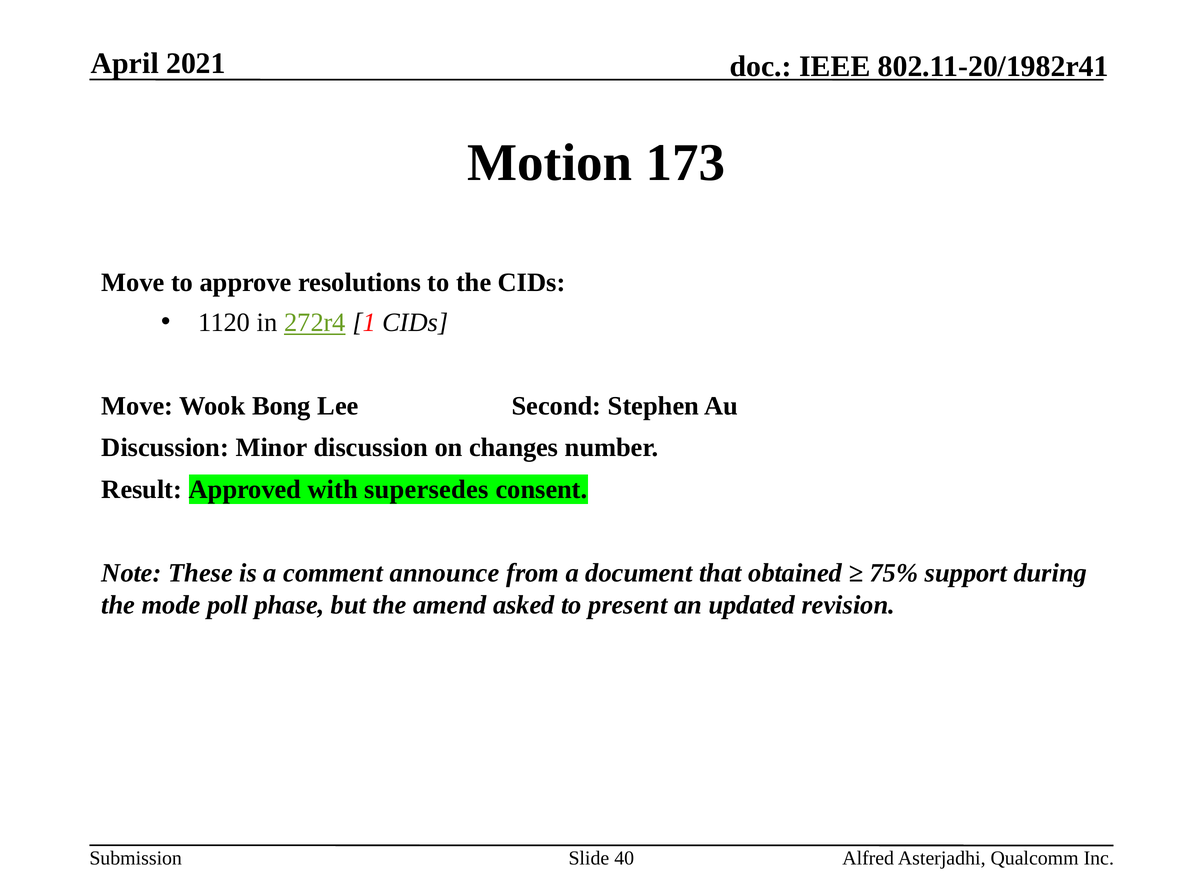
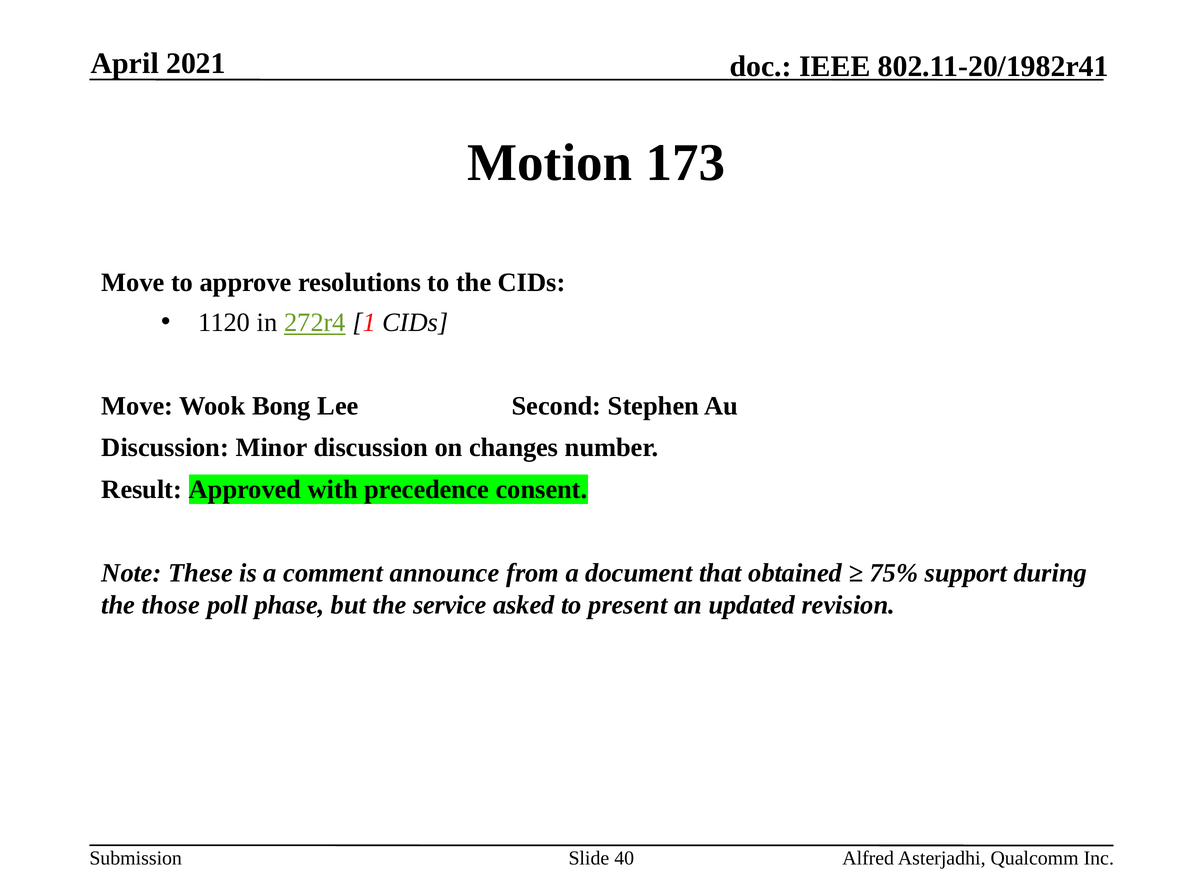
supersedes: supersedes -> precedence (427, 489)
mode: mode -> those (171, 605)
amend: amend -> service (450, 605)
